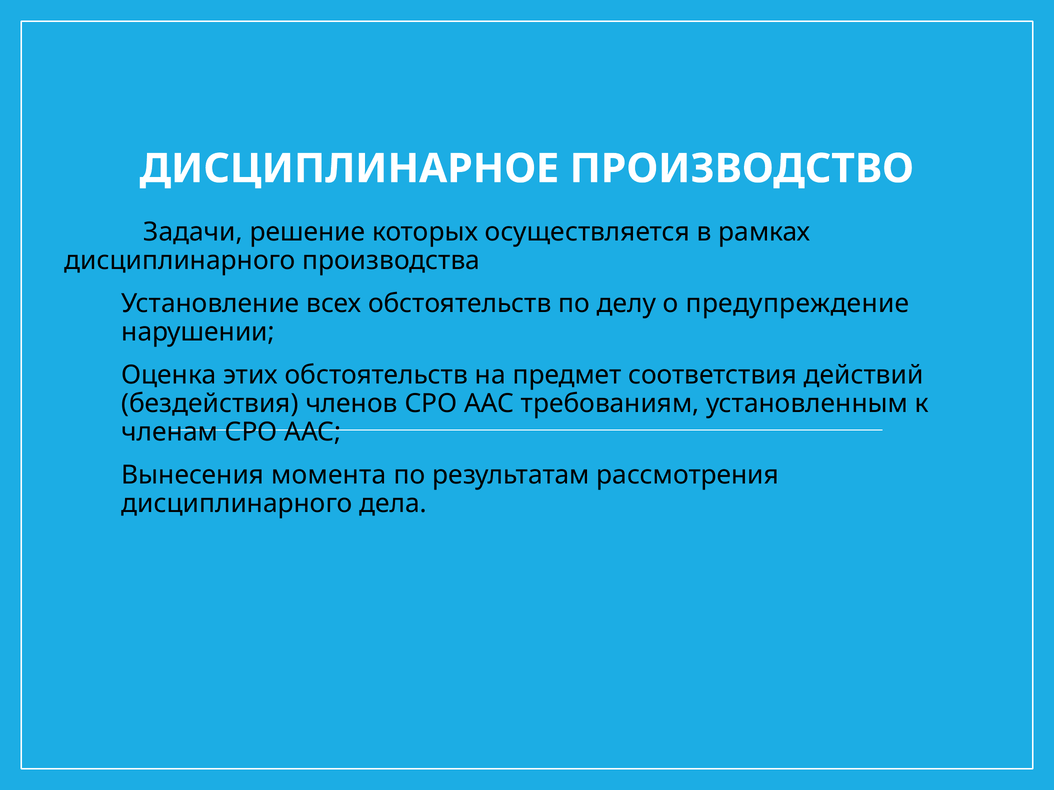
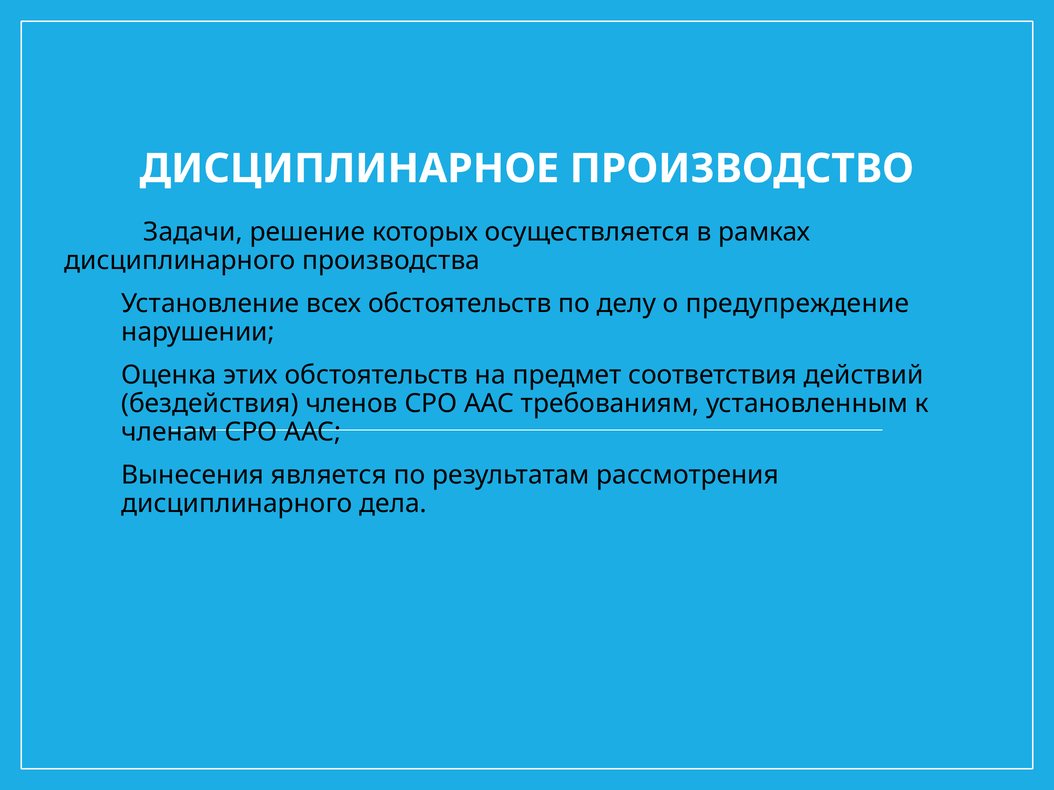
момента: момента -> является (329, 475)
